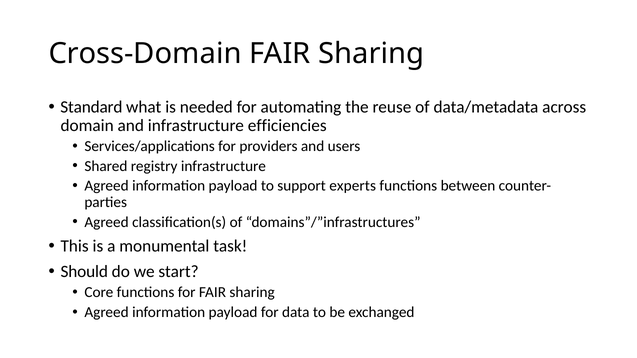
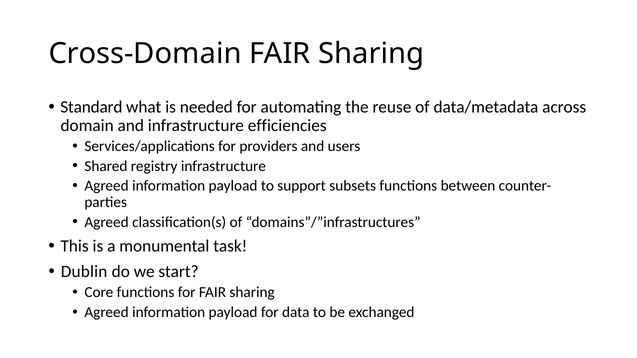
experts: experts -> subsets (353, 186)
Should: Should -> Dublin (84, 272)
